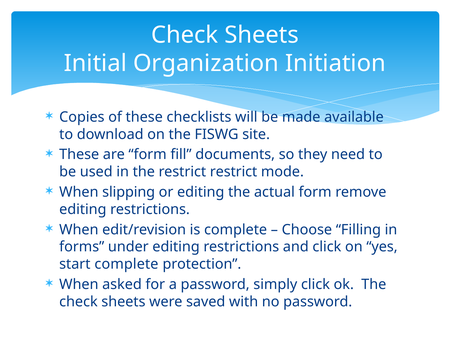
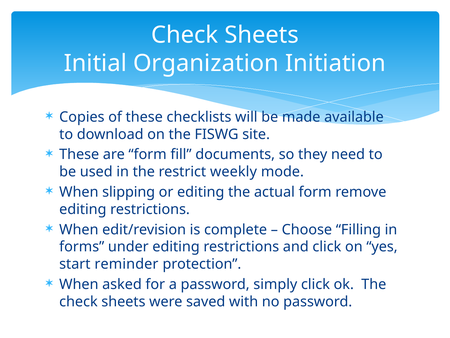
restrict restrict: restrict -> weekly (233, 172)
start complete: complete -> reminder (126, 264)
